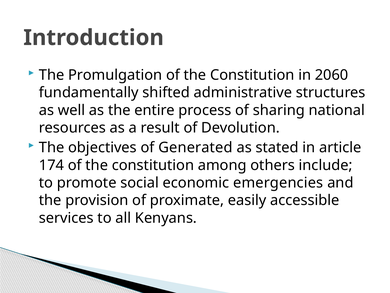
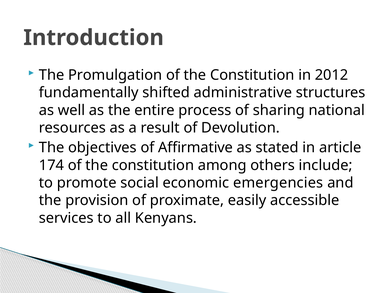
2060: 2060 -> 2012 (332, 75)
Generated: Generated -> Affirmative (196, 147)
